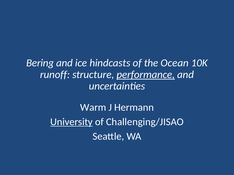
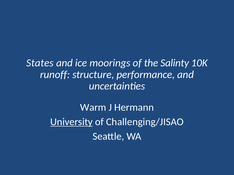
Bering: Bering -> States (40, 63)
hindcasts: hindcasts -> moorings (110, 63)
Ocean: Ocean -> Salinty (175, 63)
performance underline: present -> none (146, 75)
